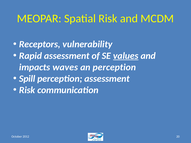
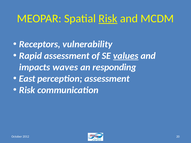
Risk underline: none -> present (108, 18)
an perception: perception -> responding (114, 67)
Spill: Spill -> East (27, 79)
